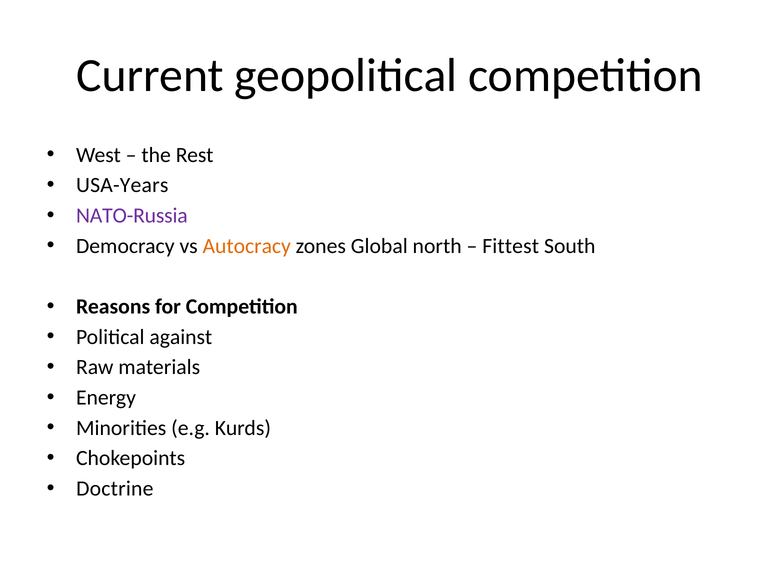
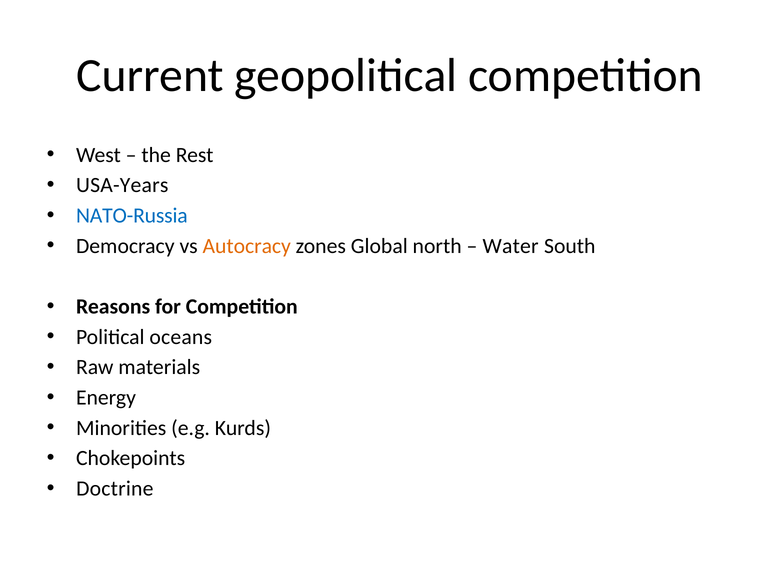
NATO-Russia colour: purple -> blue (132, 216)
Fittest: Fittest -> Water (511, 246)
against: against -> oceans (181, 337)
